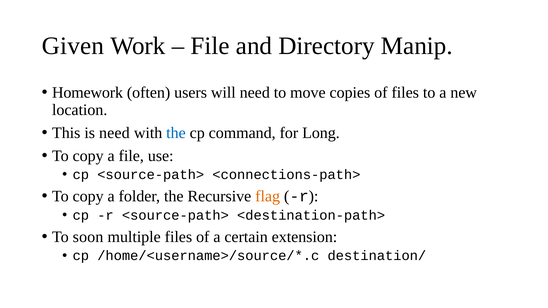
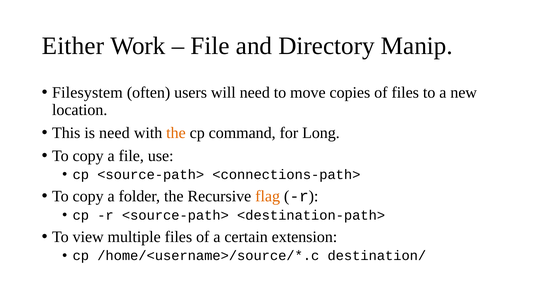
Given: Given -> Either (73, 46)
Homework: Homework -> Filesystem (87, 93)
the colour: blue -> orange (176, 133)
soon: soon -> view (88, 237)
